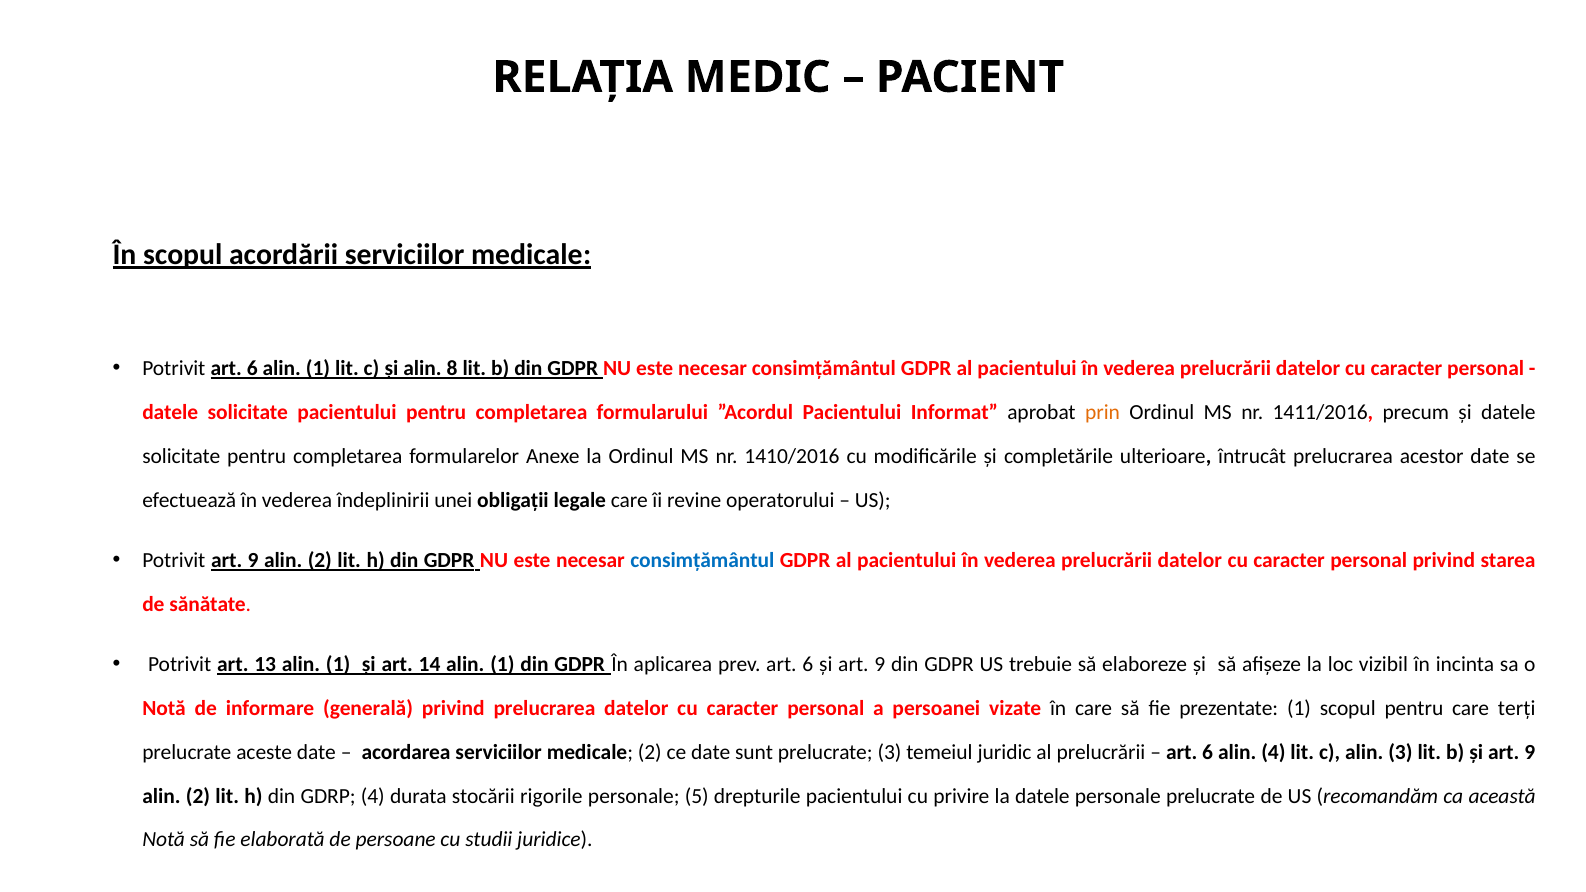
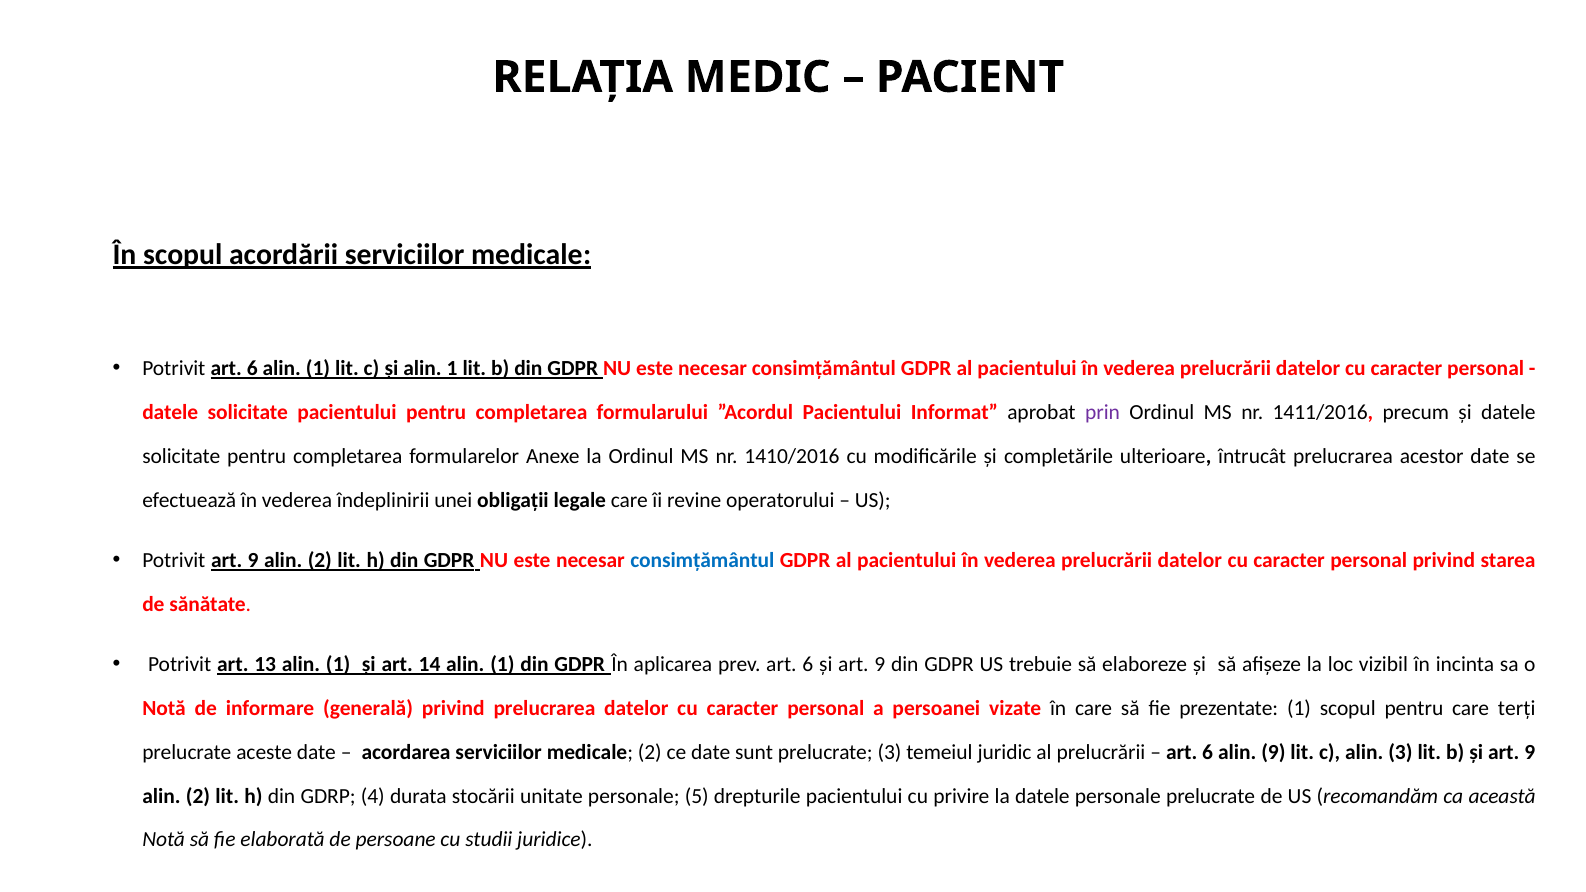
și alin 8: 8 -> 1 (452, 369)
prin colour: orange -> purple (1103, 412)
alin 4: 4 -> 9 (1273, 752)
rigorile: rigorile -> unitate (551, 796)
